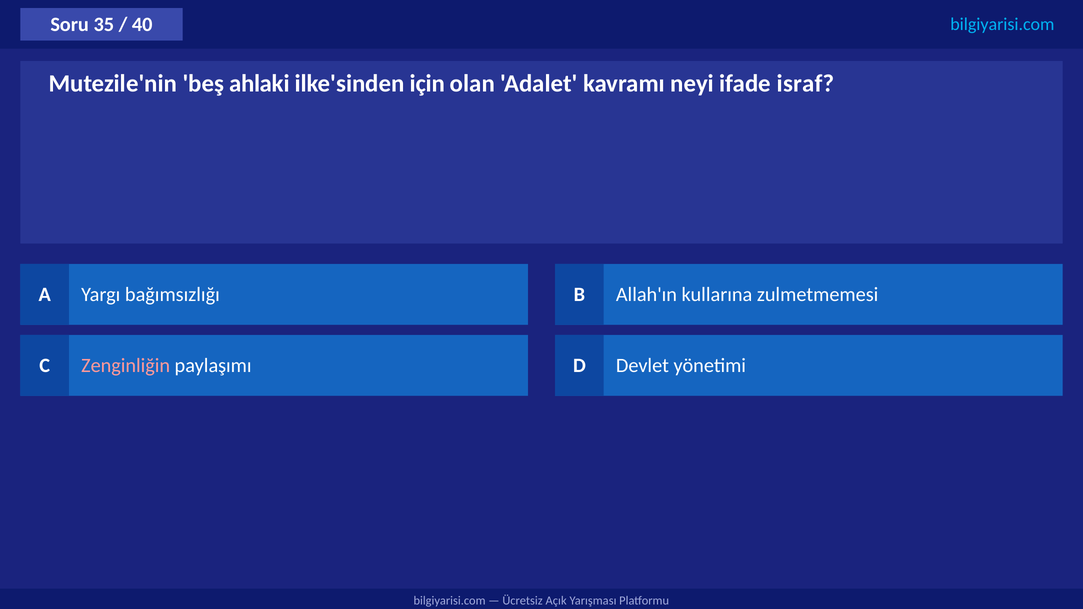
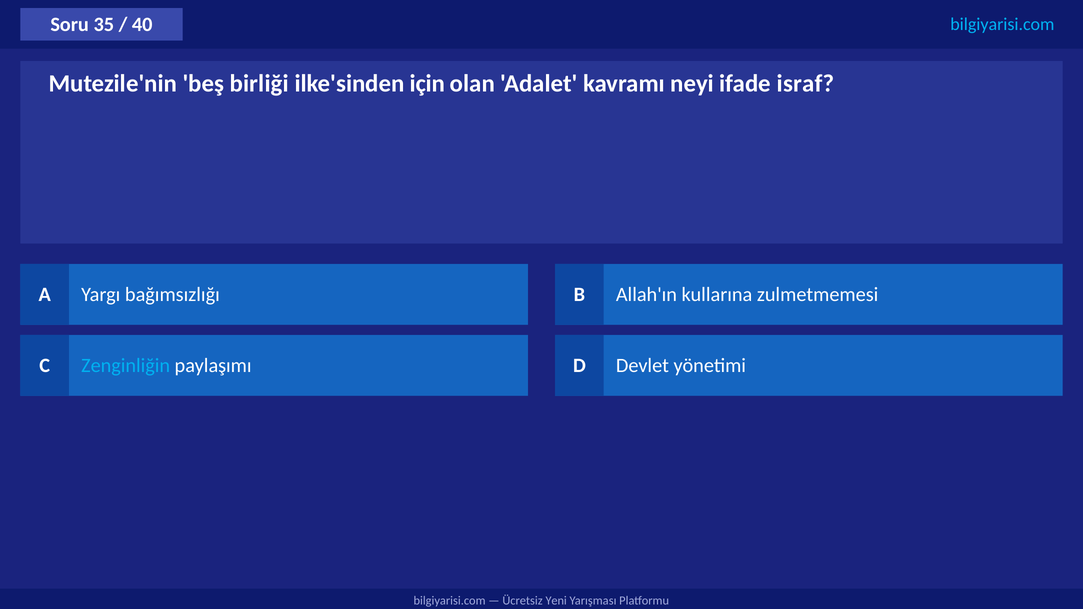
ahlaki: ahlaki -> birliği (259, 83)
Zenginliğin colour: pink -> light blue (126, 366)
Açık: Açık -> Yeni (556, 601)
